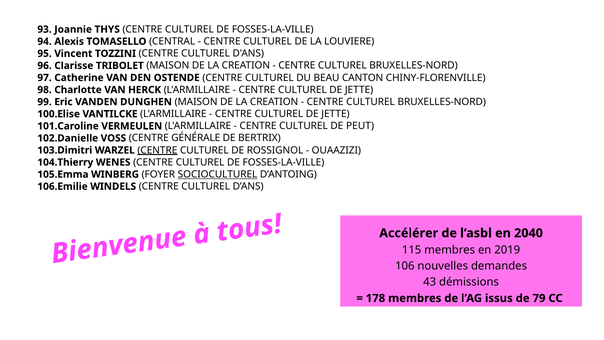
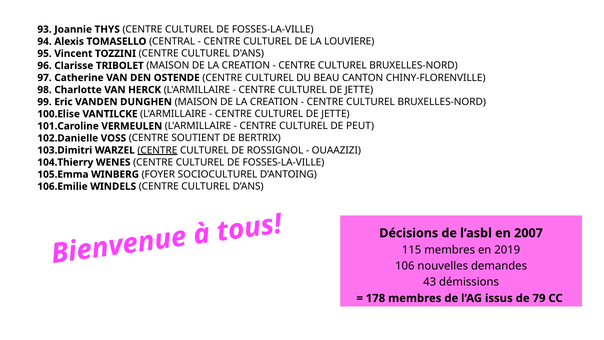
GÉNÉRALE: GÉNÉRALE -> SOUTIENT (196, 138)
SOCIOCULTUREL underline: present -> none (218, 174)
Accélérer: Accélérer -> Décisions (409, 233)
2040: 2040 -> 2007 (528, 233)
